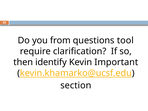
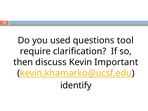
from: from -> used (60, 40)
identify: identify -> discuss (51, 62)
section: section -> identify (76, 85)
